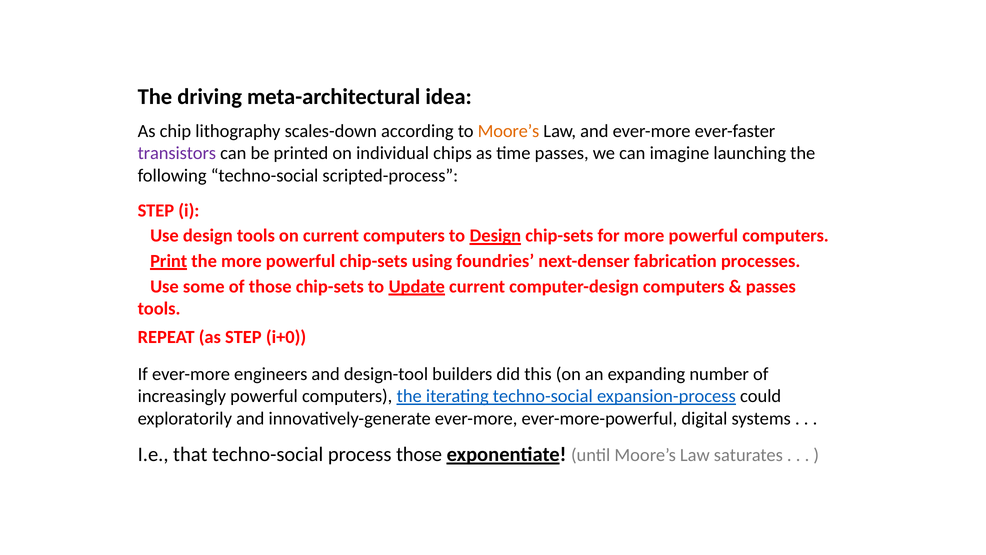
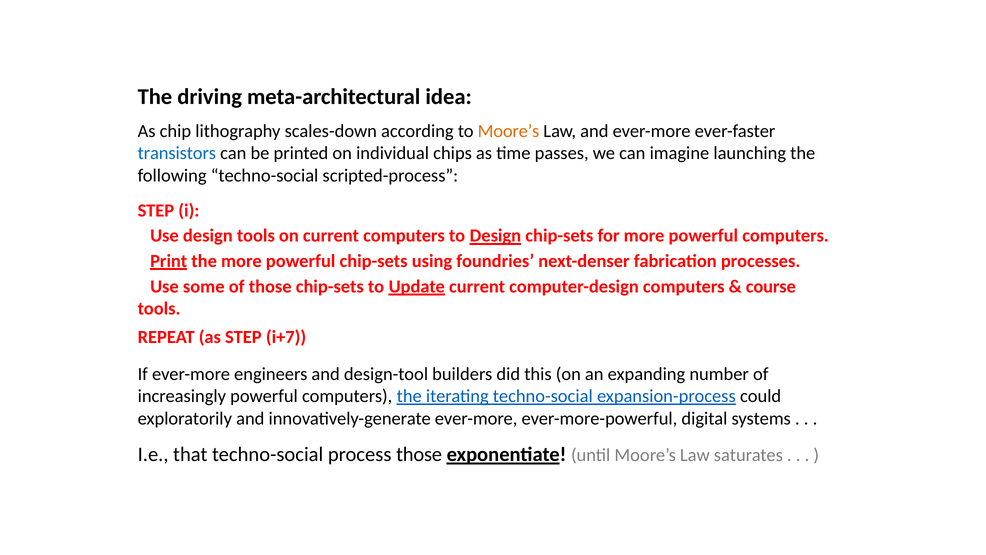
transistors colour: purple -> blue (177, 153)
passes: passes -> course (771, 286)
i+0: i+0 -> i+7 (286, 337)
